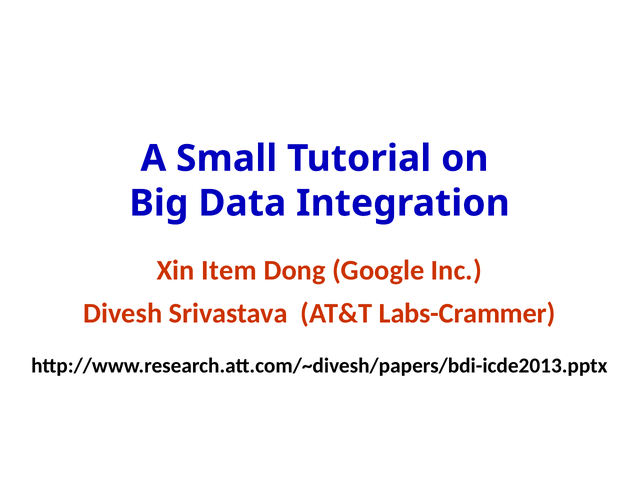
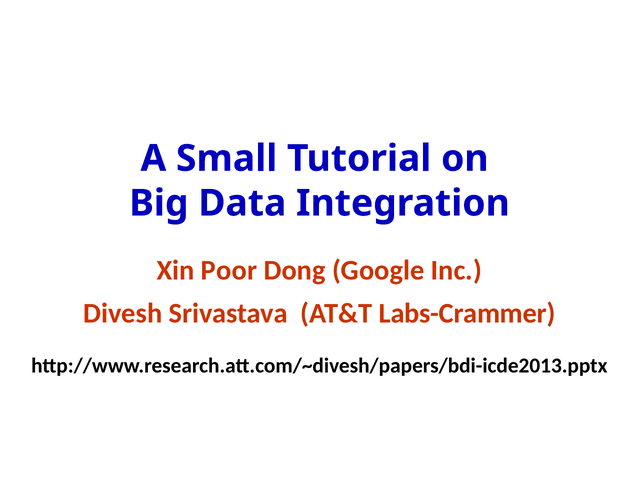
Item: Item -> Poor (229, 270)
